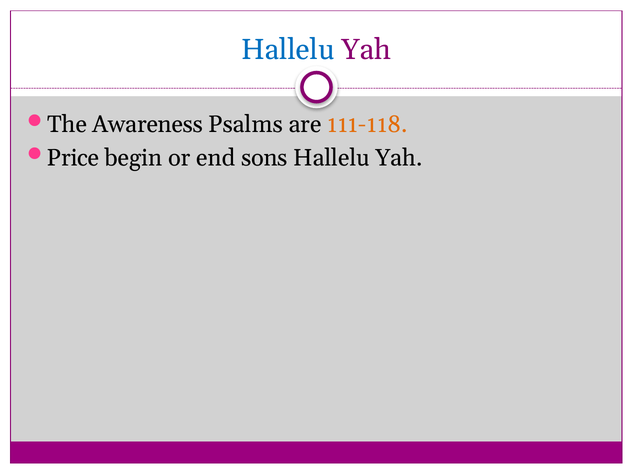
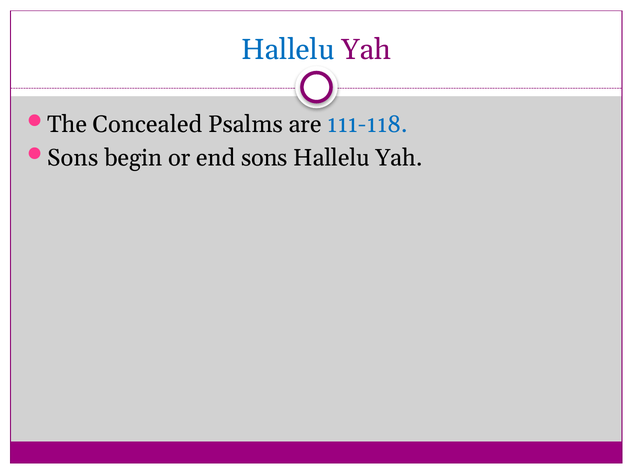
Awareness: Awareness -> Concealed (148, 125)
111-118 colour: orange -> blue (368, 125)
Price: Price -> Sons (73, 158)
